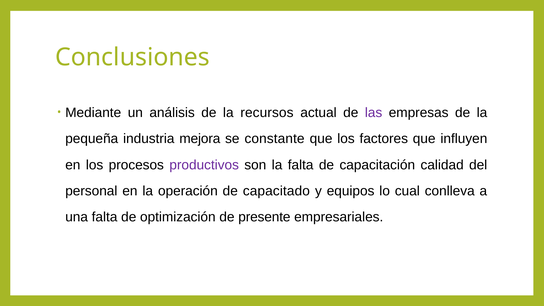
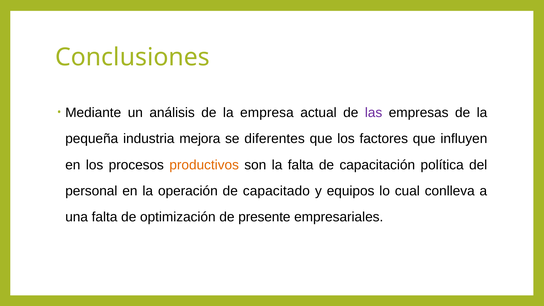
recursos: recursos -> empresa (267, 113)
constante: constante -> diferentes (275, 139)
productivos colour: purple -> orange (204, 165)
calidad: calidad -> política (442, 165)
